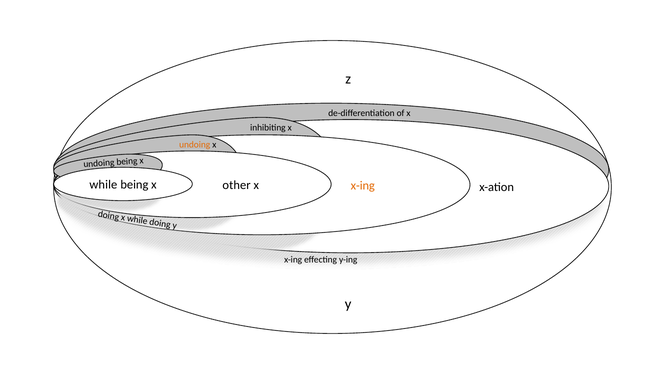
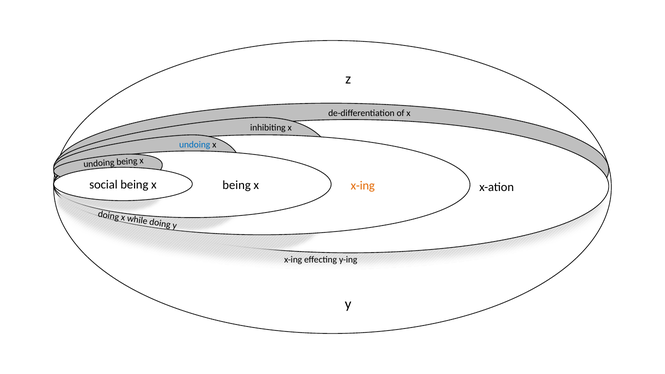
undoing colour: orange -> blue (195, 145)
while: while -> social (103, 185)
other: other -> being (237, 185)
